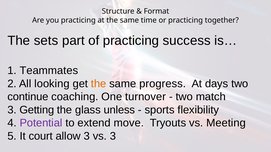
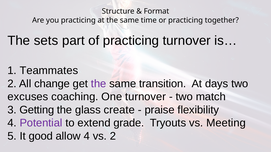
practicing success: success -> turnover (187, 41)
looking: looking -> change (52, 84)
the colour: orange -> purple (99, 84)
progress: progress -> transition (163, 84)
continue: continue -> excuses (28, 97)
unless: unless -> create (119, 110)
sports: sports -> praise (160, 110)
move: move -> grade (129, 123)
court: court -> good (41, 136)
allow 3: 3 -> 4 (87, 136)
vs 3: 3 -> 2 (113, 136)
